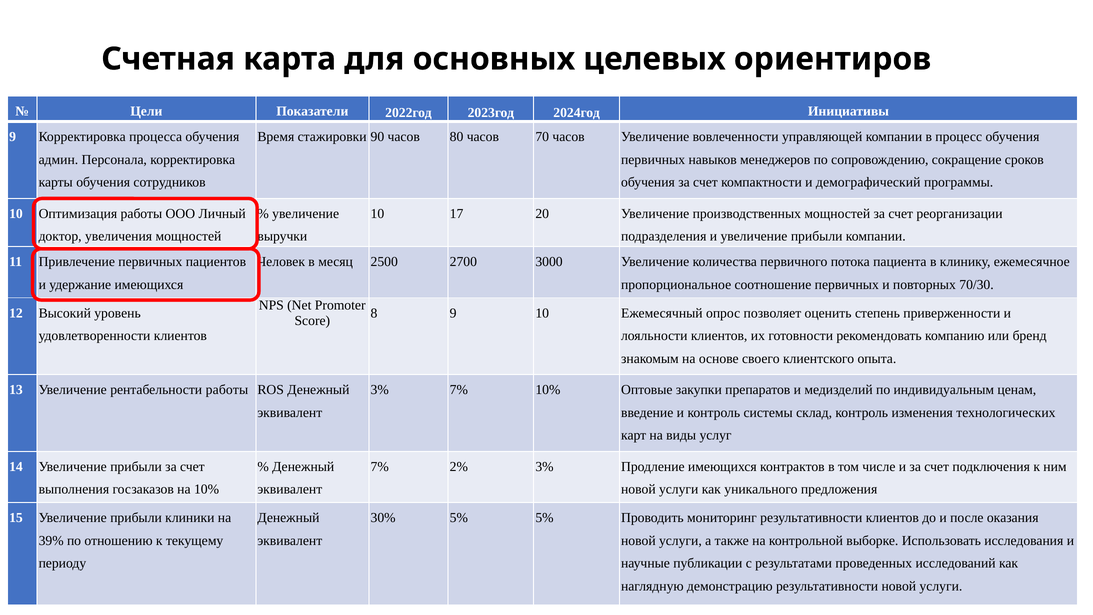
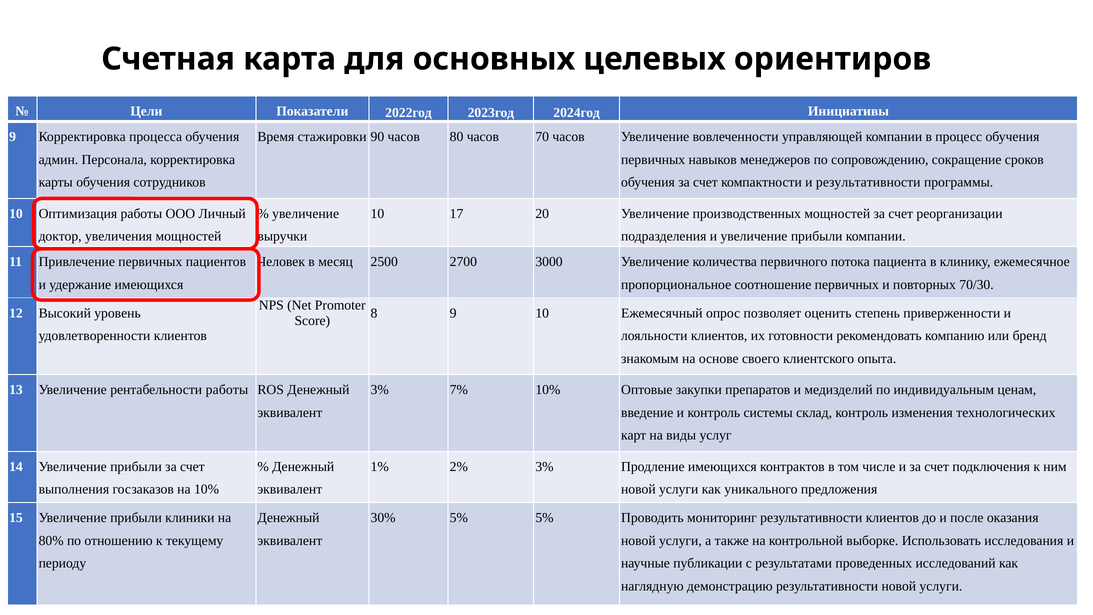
и демографический: демографический -> результативности (868, 182)
7%: 7% -> 1% (380, 467)
39%: 39% -> 80% (51, 540)
